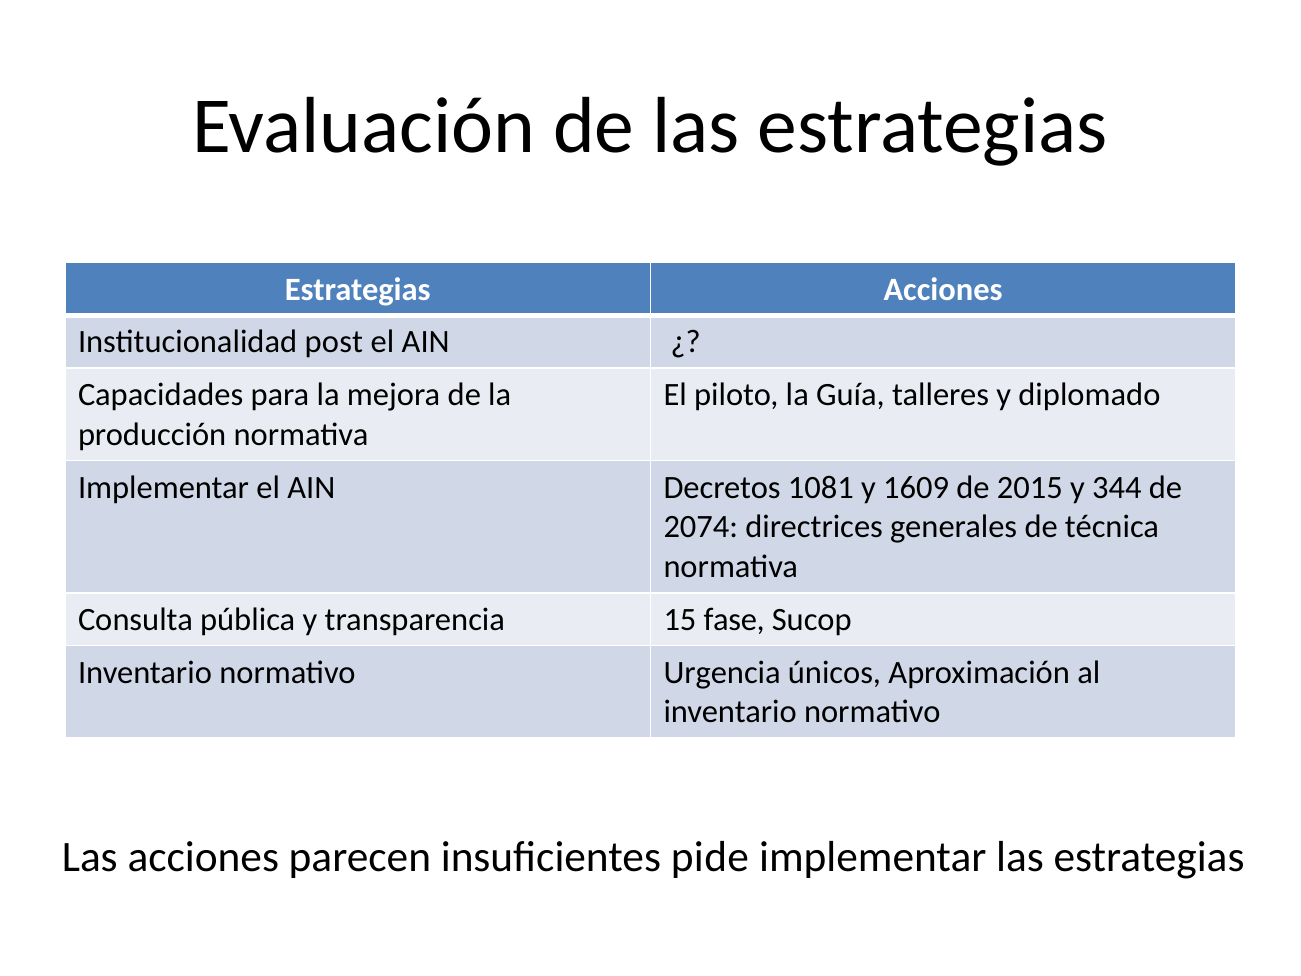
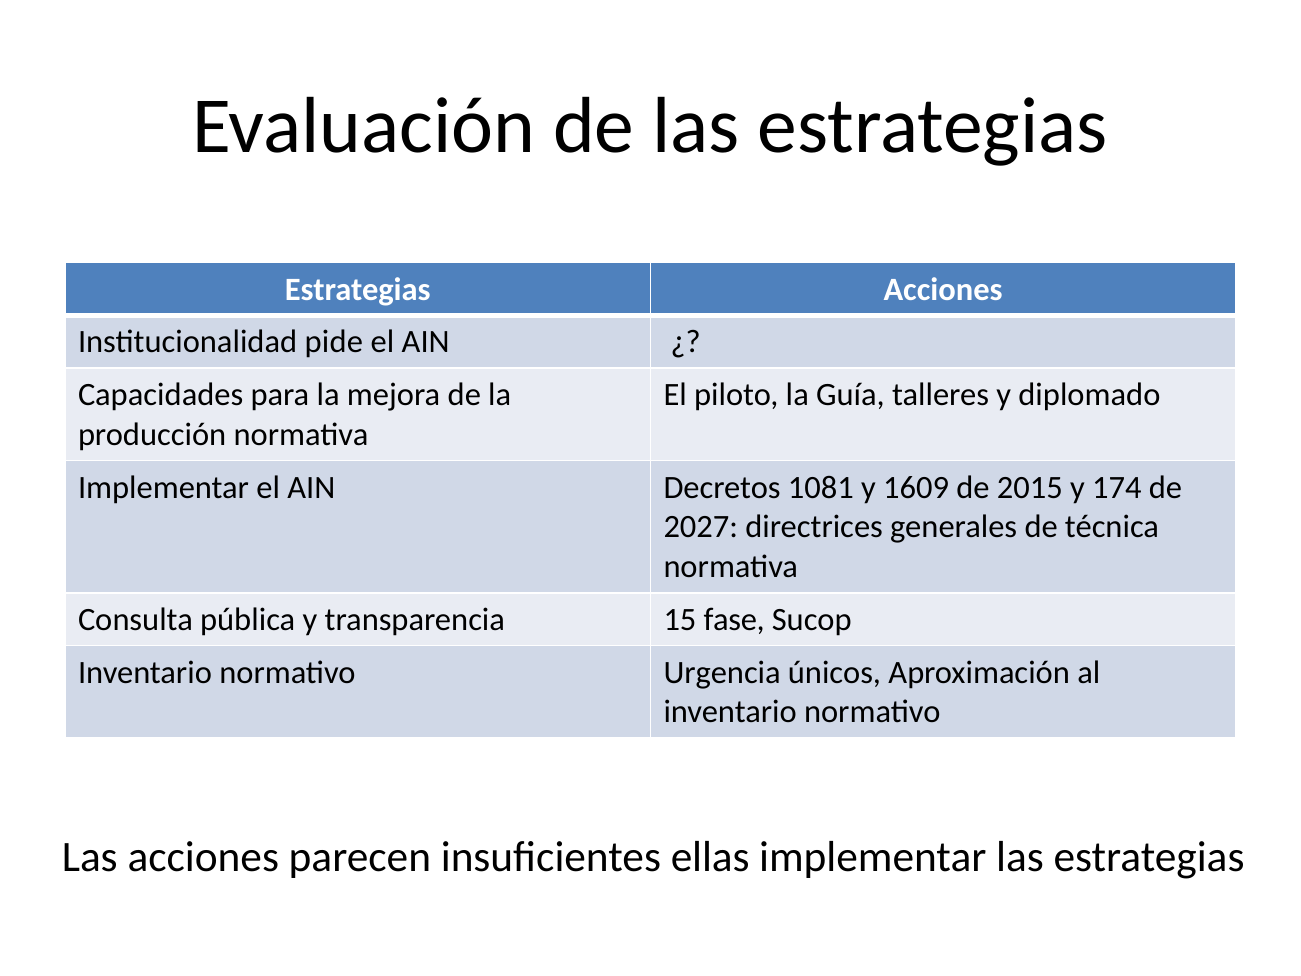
post: post -> pide (334, 342)
344: 344 -> 174 (1117, 487)
2074: 2074 -> 2027 (701, 527)
pide: pide -> ellas (710, 857)
